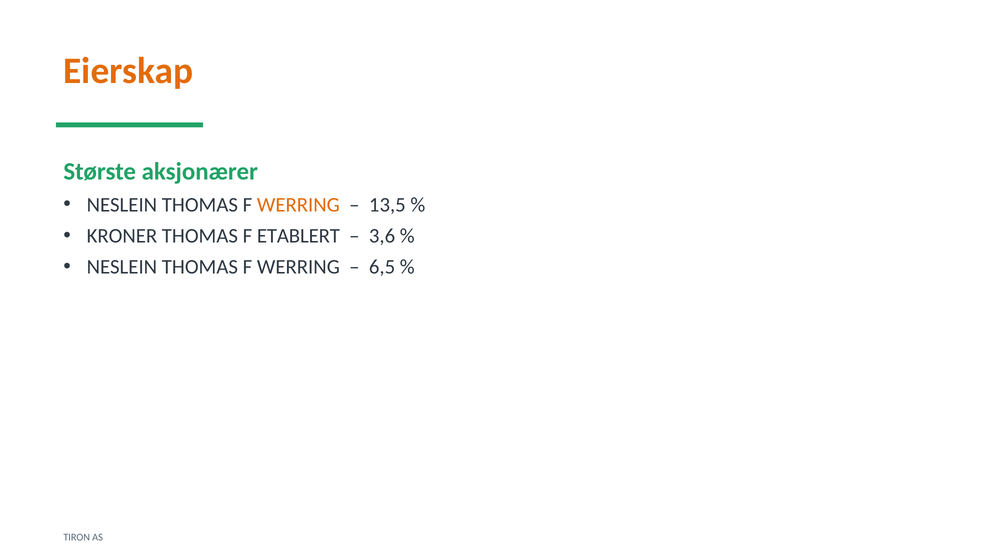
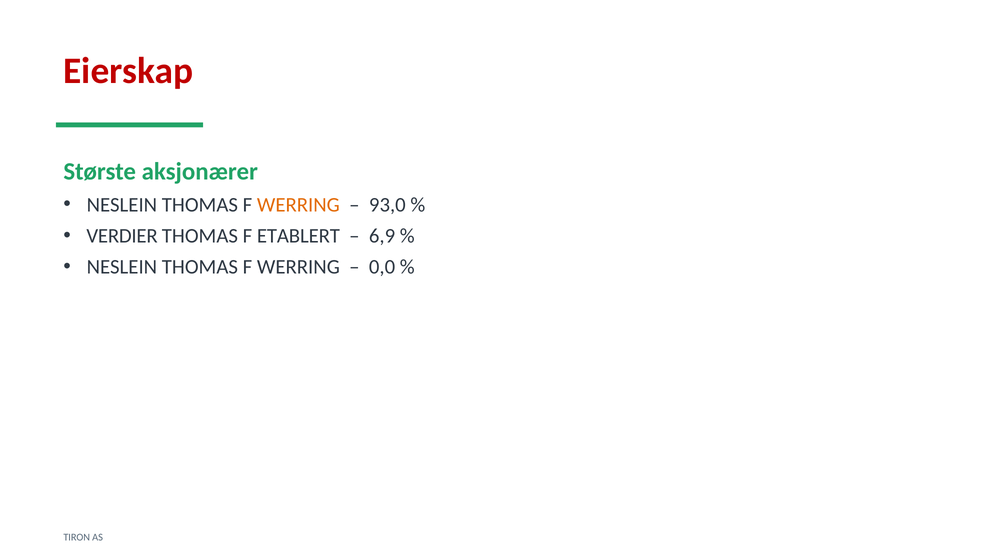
Eierskap colour: orange -> red (128, 71)
13,5: 13,5 -> 93,0 (387, 205)
KRONER: KRONER -> VERDIER (122, 236)
3,6: 3,6 -> 6,9 (382, 236)
6,5: 6,5 -> 0,0 (382, 267)
